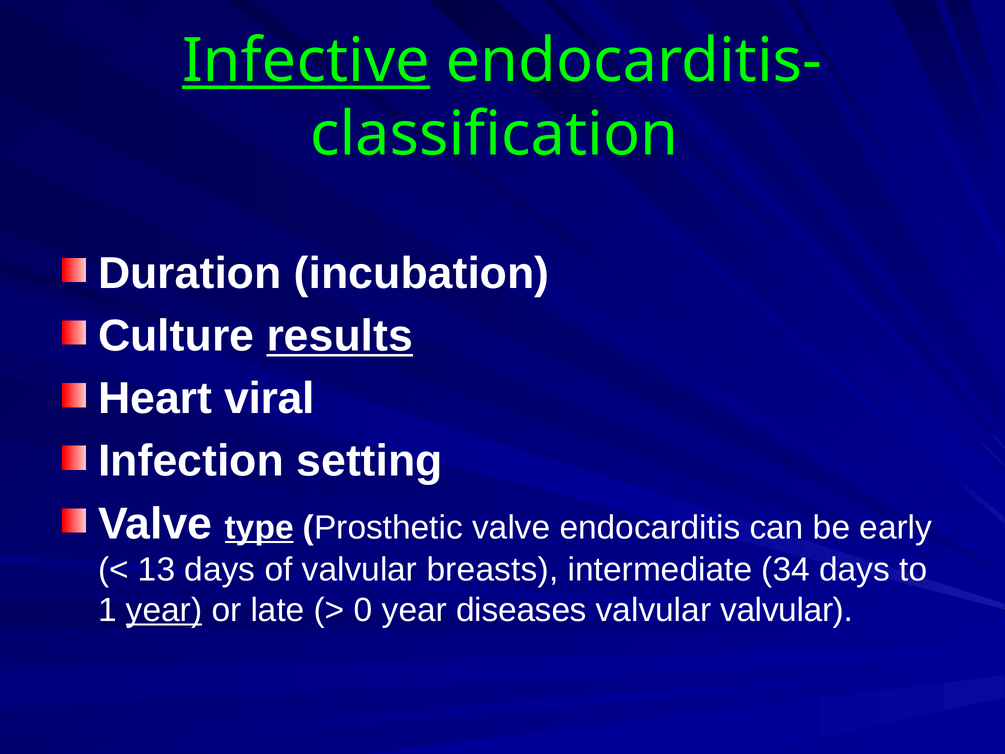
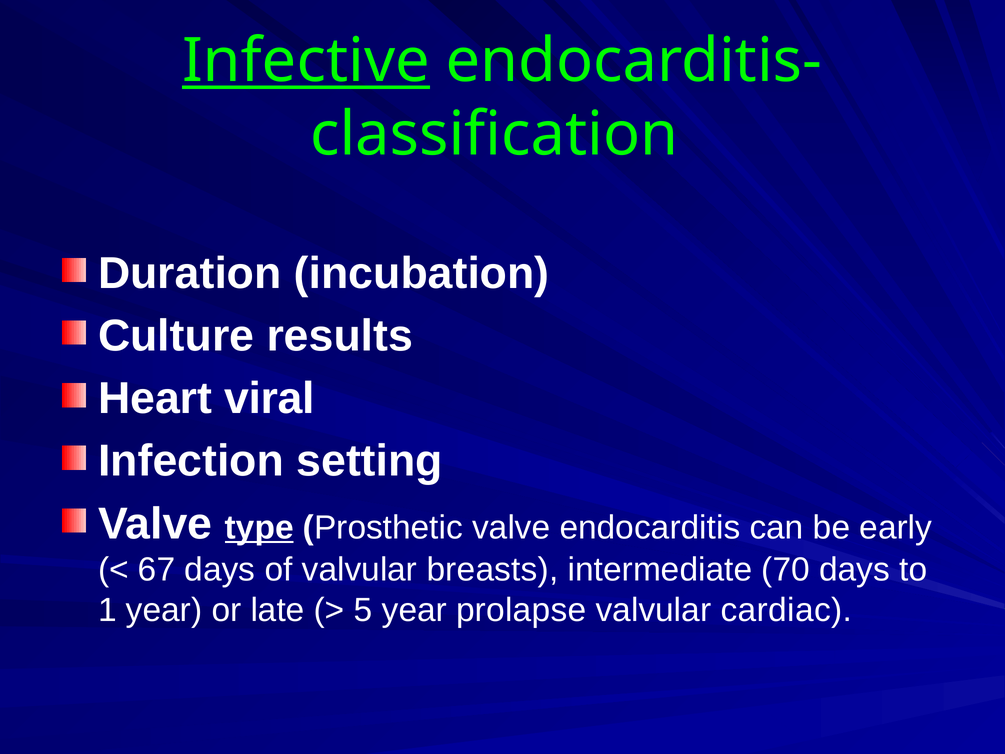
results underline: present -> none (340, 336)
13: 13 -> 67 (157, 570)
34: 34 -> 70 (786, 570)
year underline: present -> none (164, 610)
0: 0 -> 5 (363, 610)
diseases: diseases -> prolapse (521, 610)
valvular valvular: valvular -> cardiac (786, 610)
